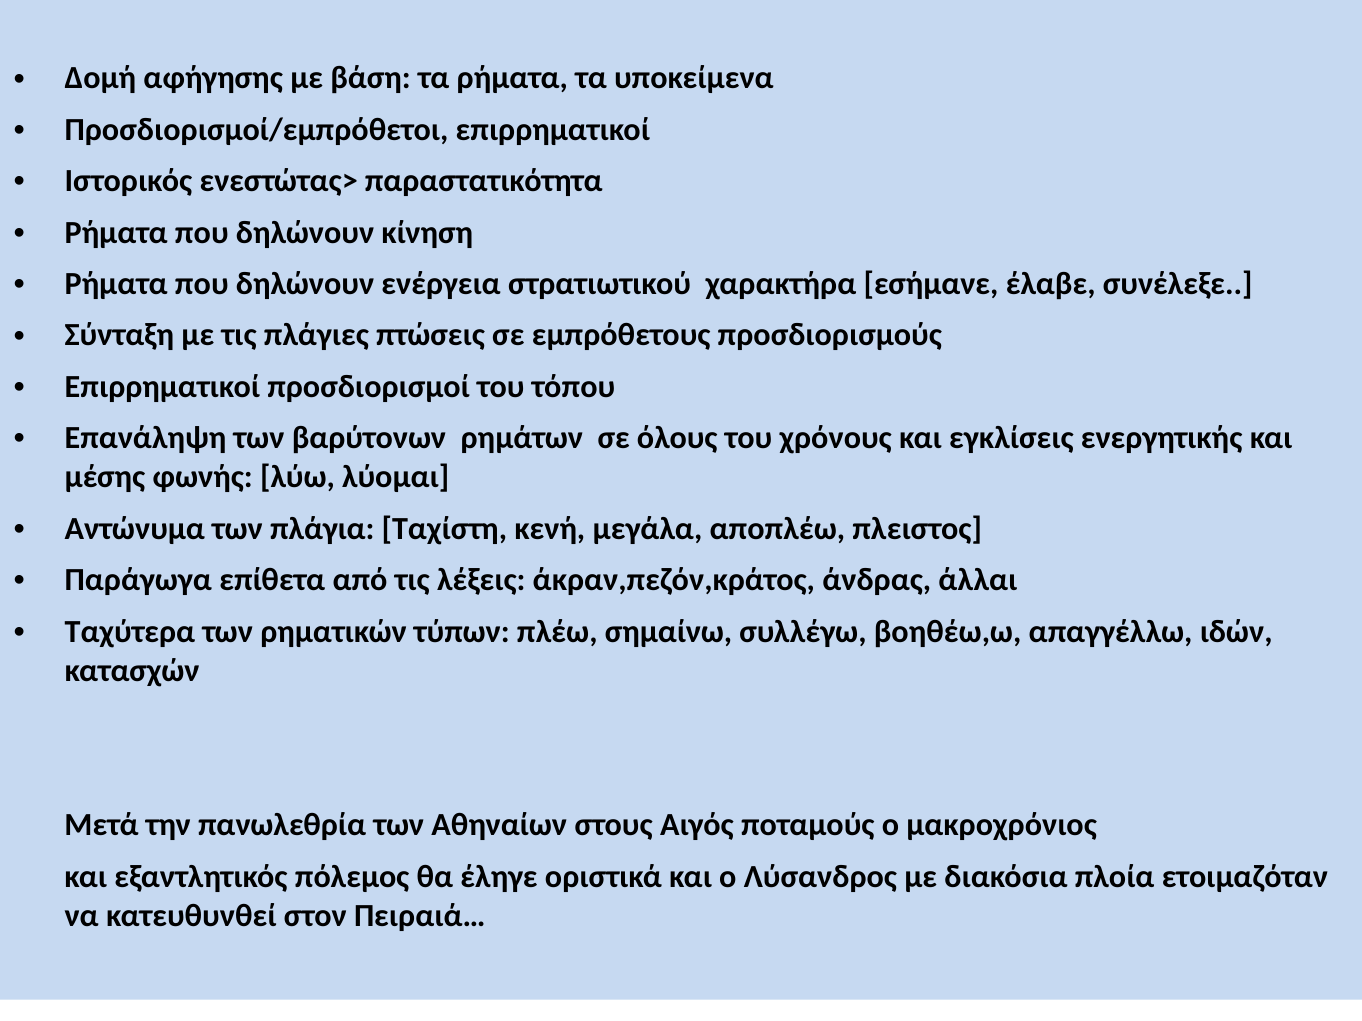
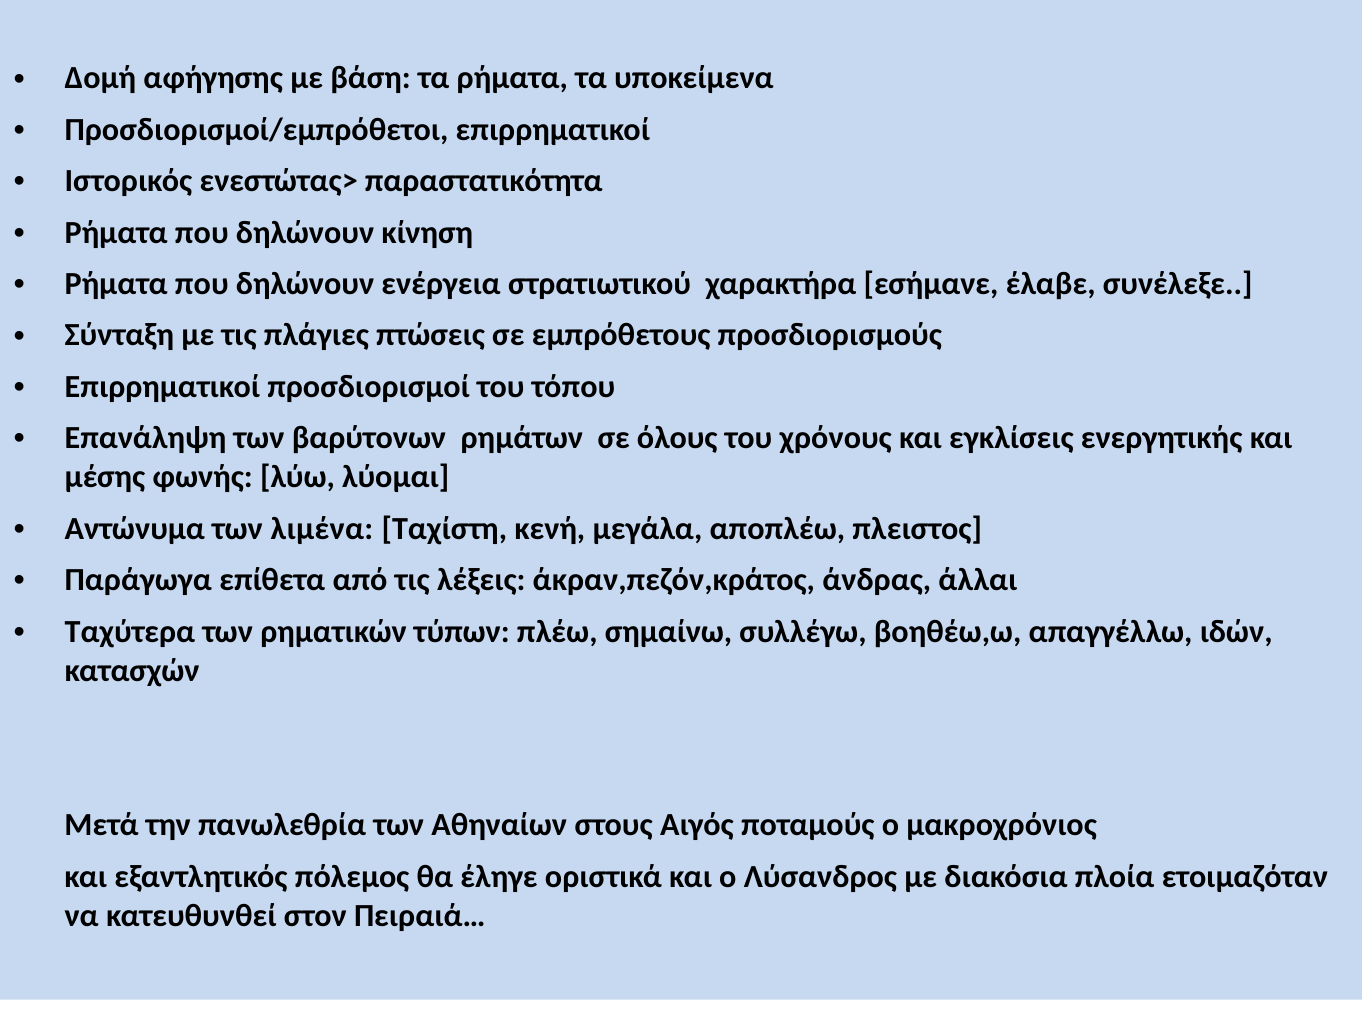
πλάγια: πλάγια -> λιμένα (322, 529)
